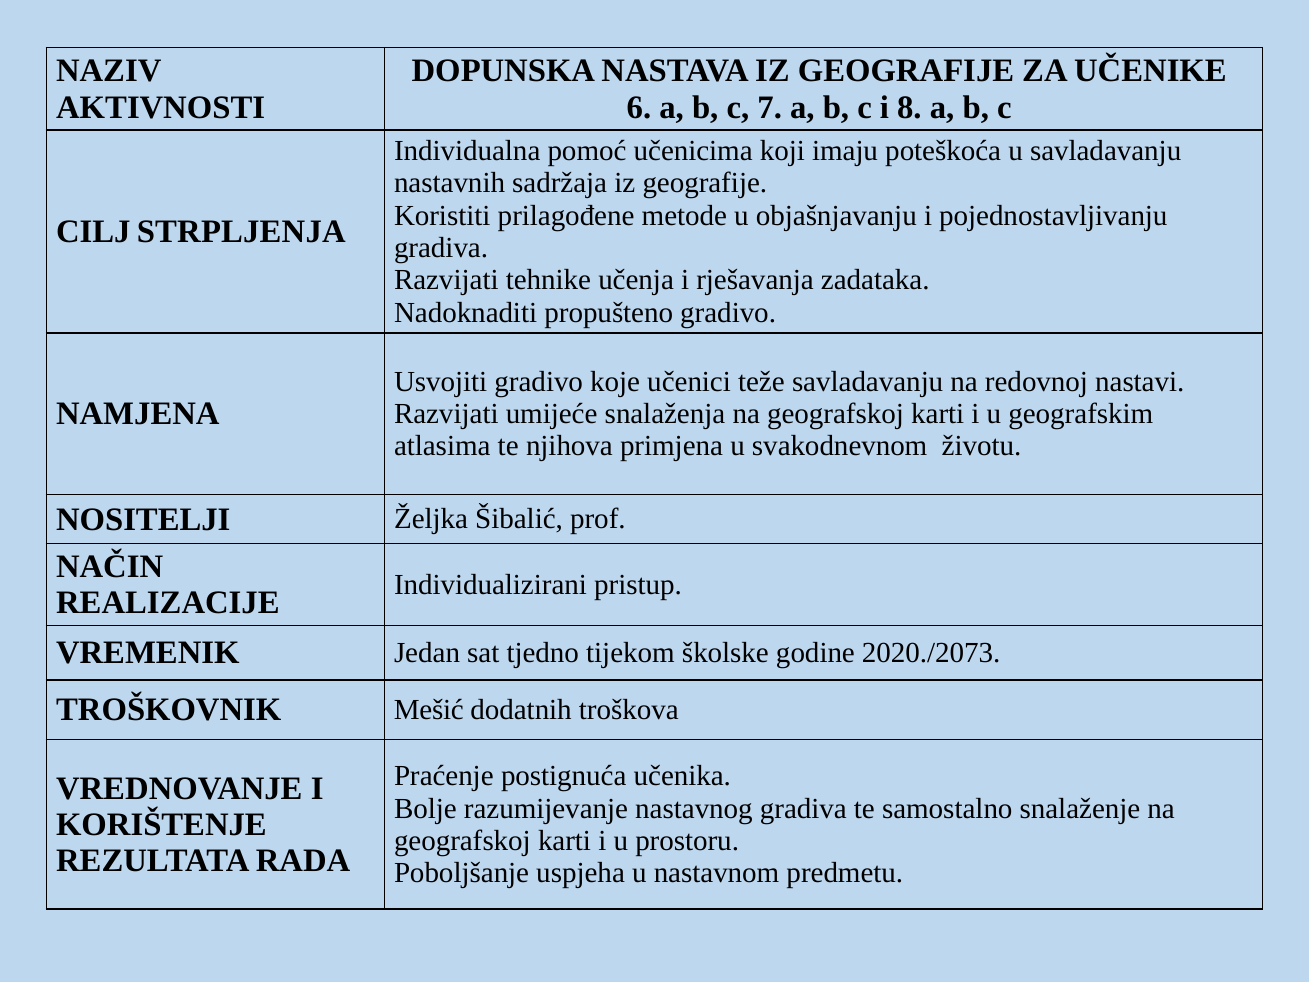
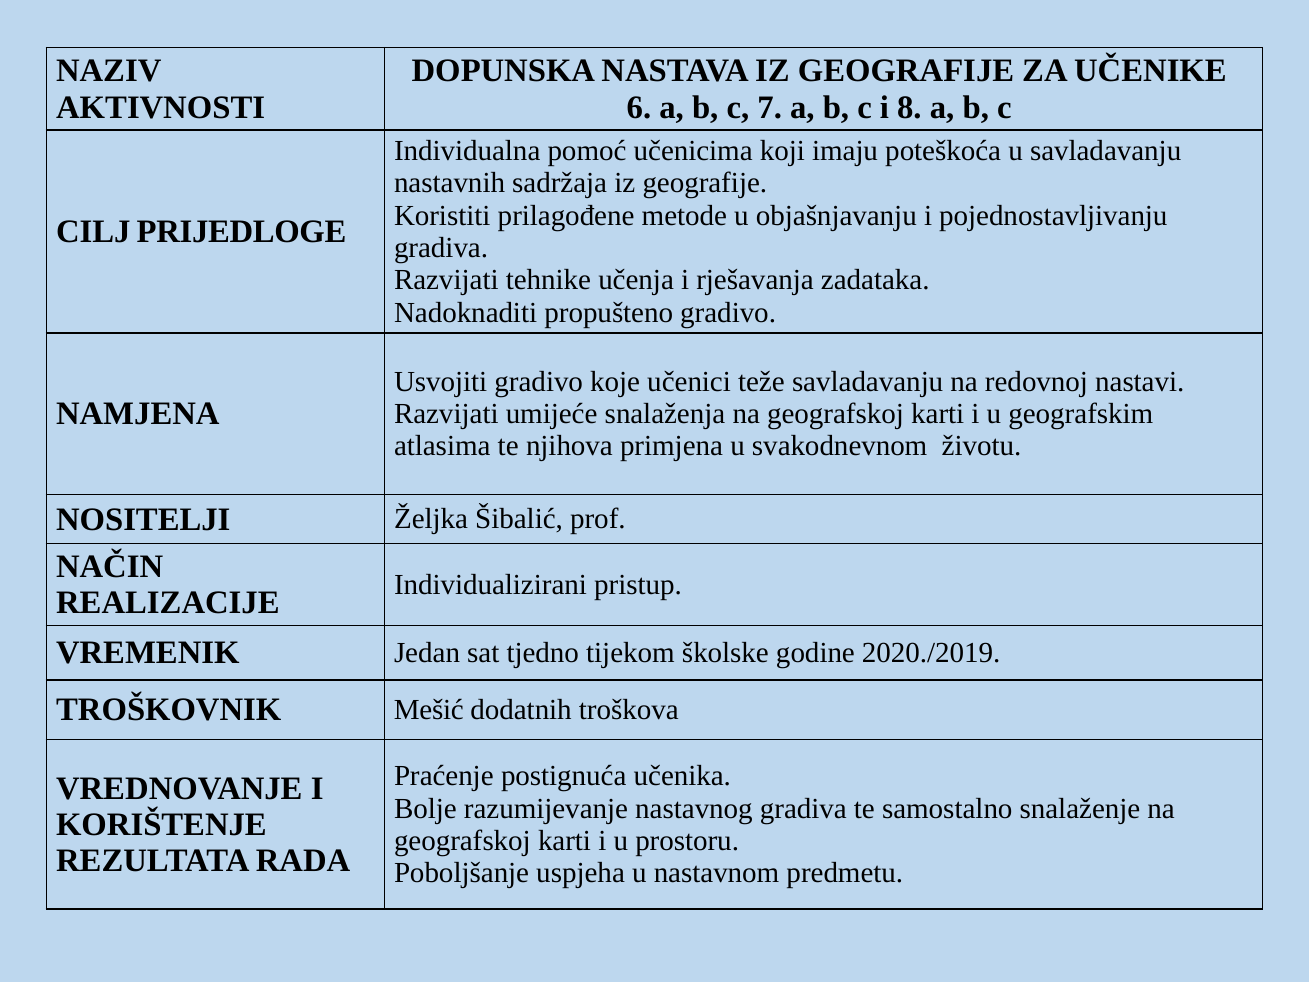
STRPLJENJA: STRPLJENJA -> PRIJEDLOGE (242, 232)
2020./2073: 2020./2073 -> 2020./2019 (931, 653)
